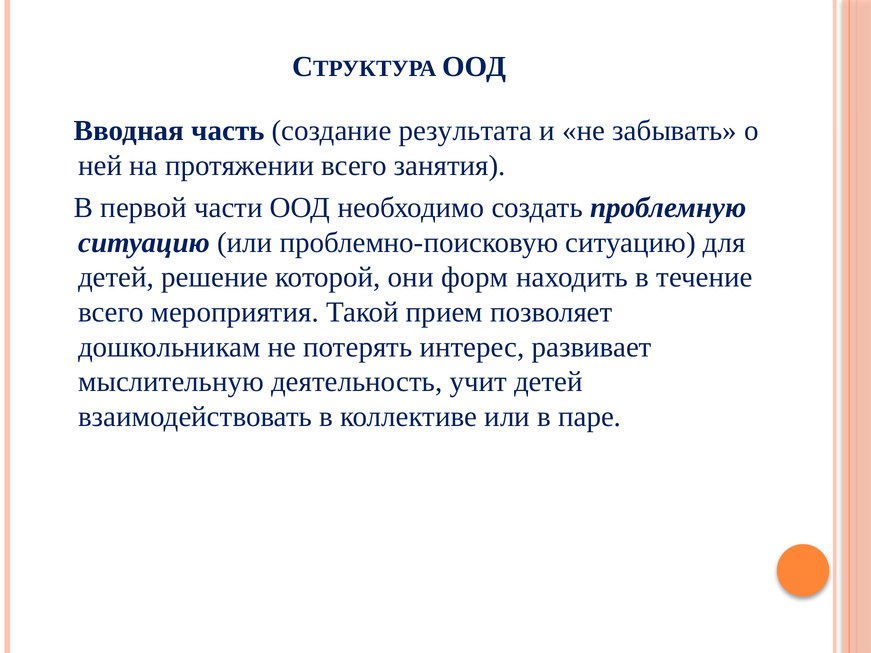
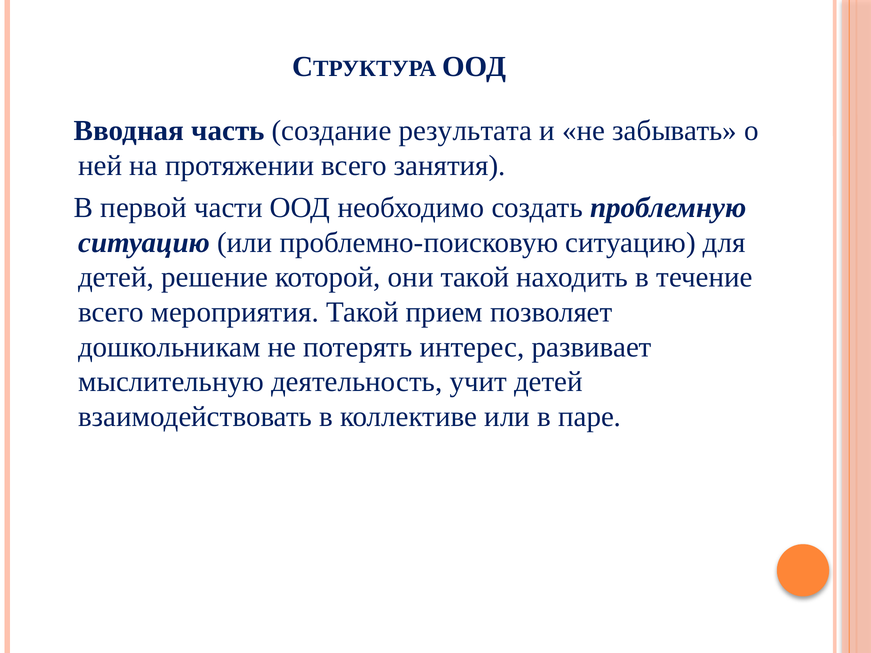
они форм: форм -> такой (475, 278)
